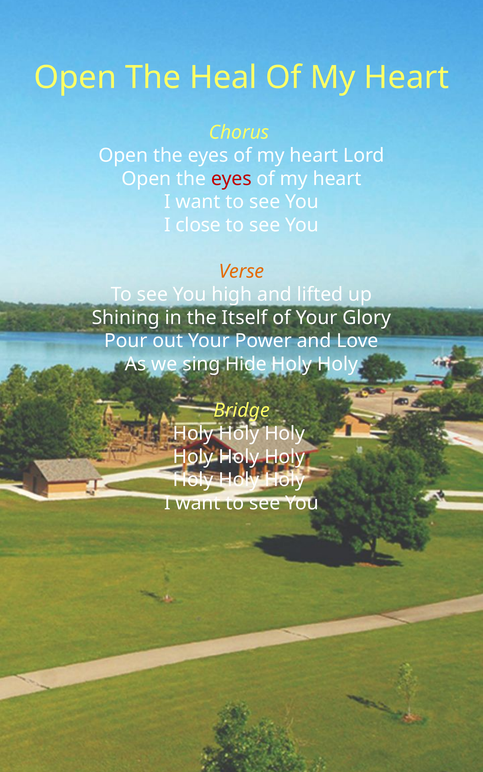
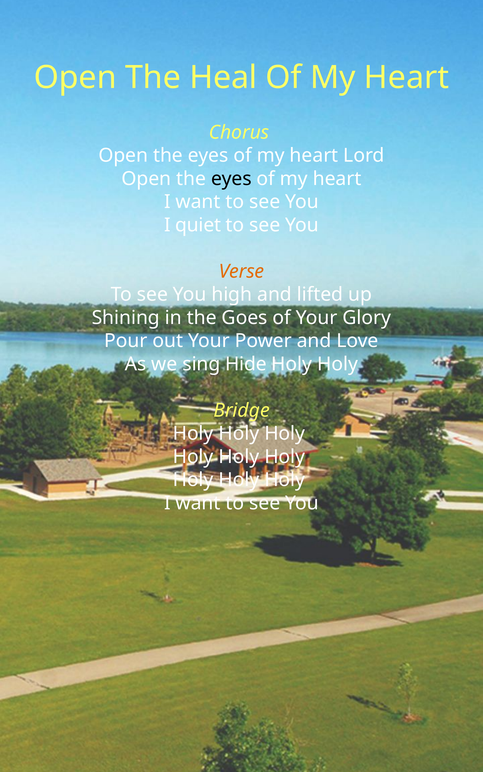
eyes colour: red -> black (231, 179)
close: close -> quiet (198, 225)
Itself: Itself -> Goes (245, 318)
